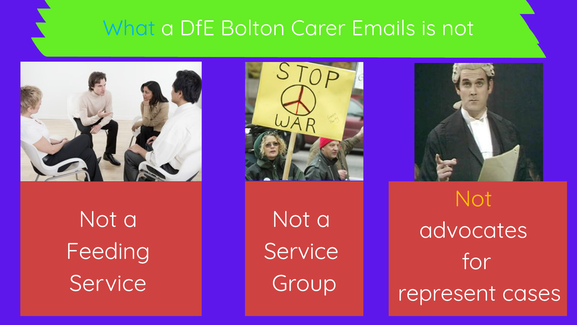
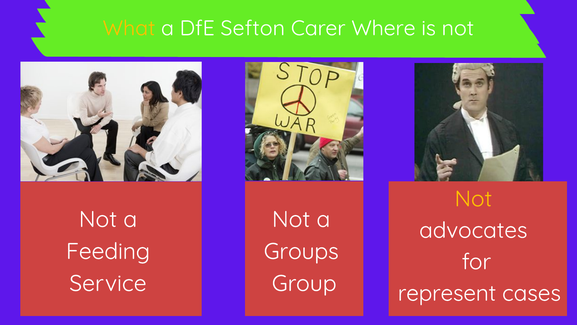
What colour: light blue -> yellow (129, 28)
Bolton: Bolton -> Sefton (253, 28)
Emails: Emails -> Where (383, 28)
Service: Service -> Groups (301, 251)
